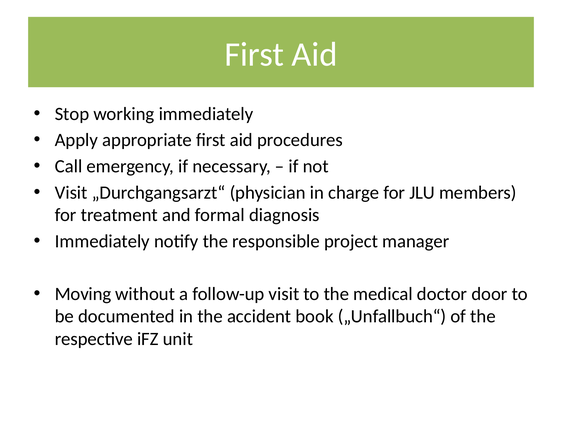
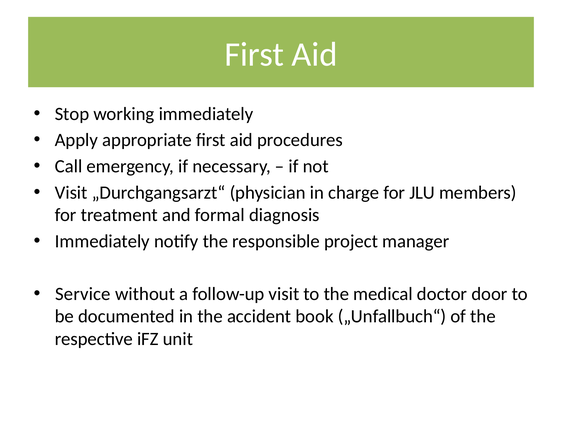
Moving: Moving -> Service (83, 294)
